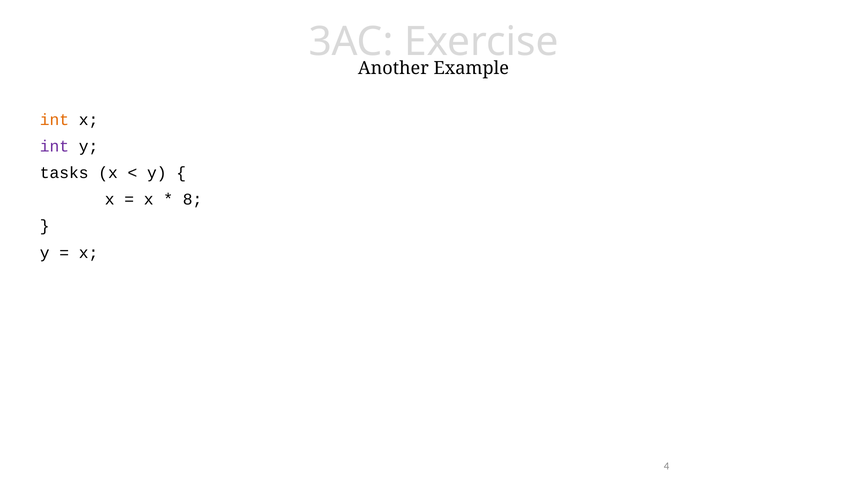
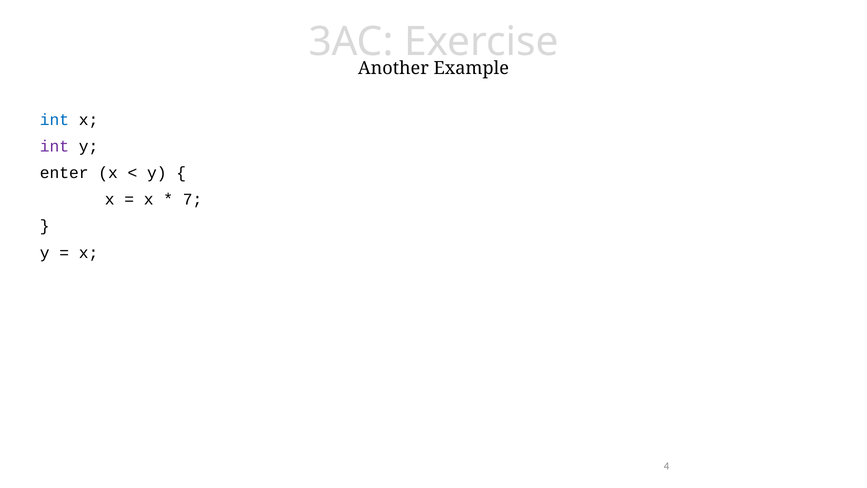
int colour: orange -> blue (54, 120)
tasks: tasks -> enter (64, 173)
8: 8 -> 7 (193, 199)
